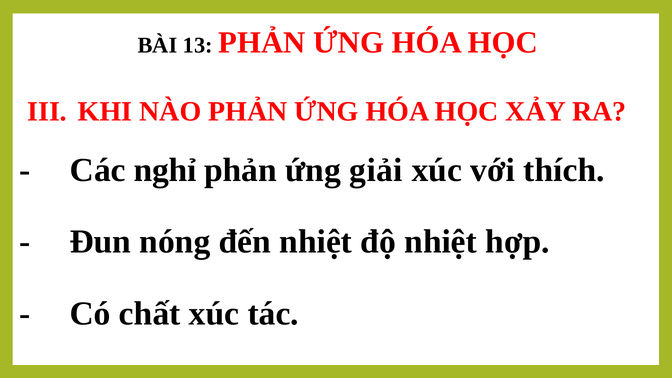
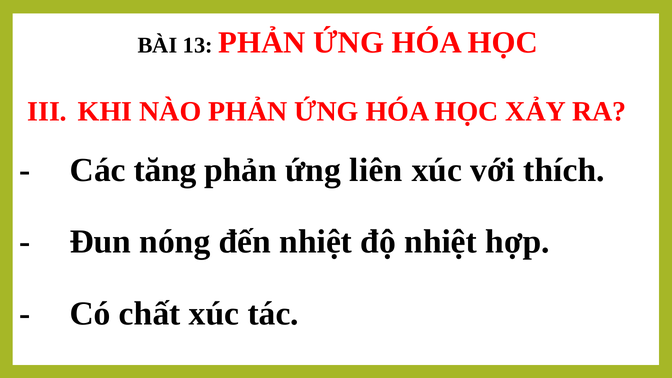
nghỉ: nghỉ -> tăng (165, 170)
giải: giải -> liên (376, 170)
